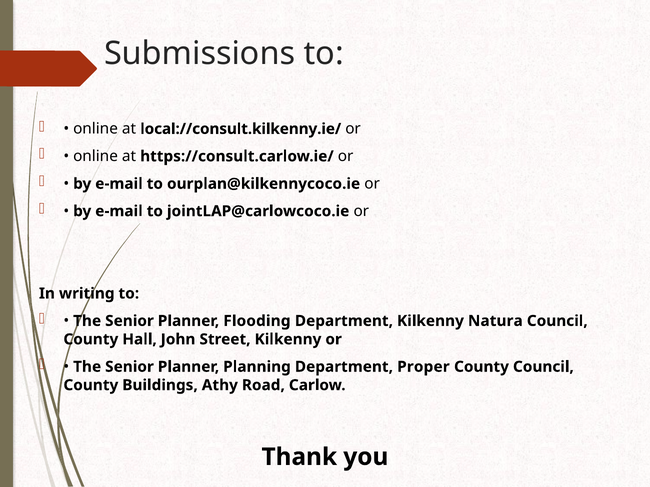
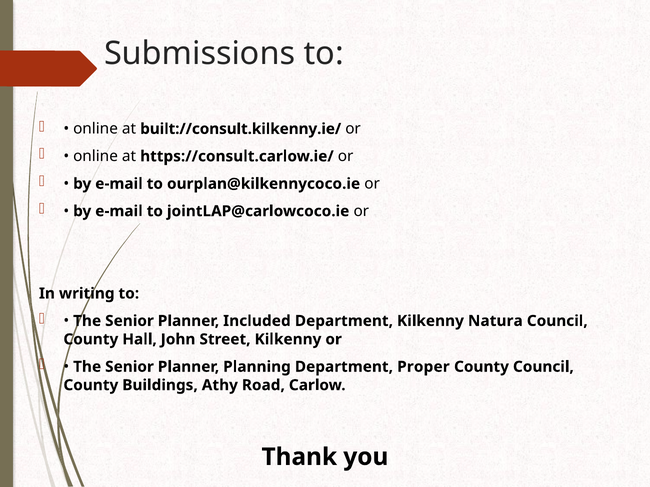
local://consult.kilkenny.ie/: local://consult.kilkenny.ie/ -> built://consult.kilkenny.ie/ (241, 129)
Flooding: Flooding -> Included (257, 321)
